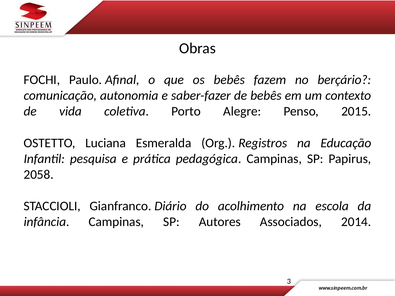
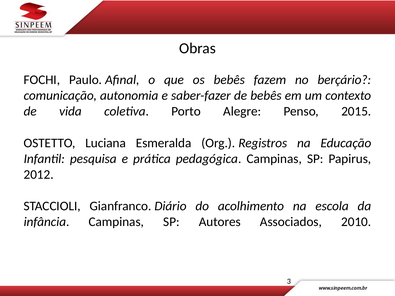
2058: 2058 -> 2012 (39, 175)
2014: 2014 -> 2010 (356, 222)
